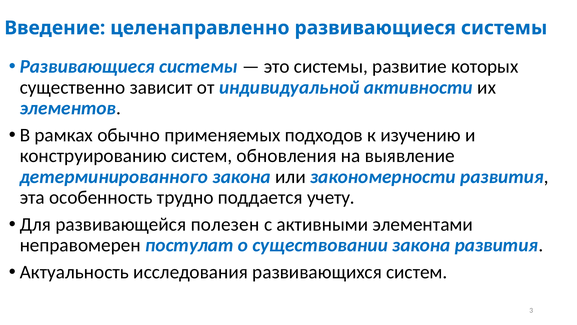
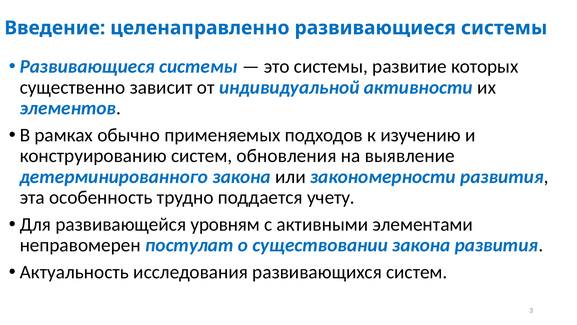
полезен: полезен -> уровням (225, 224)
